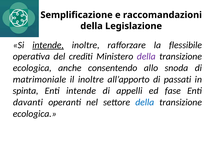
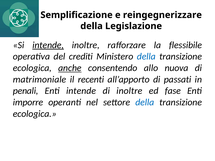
raccomandazioni: raccomandazioni -> reingegnerizzare (162, 15)
della colour: purple -> blue (146, 57)
anche underline: none -> present (70, 68)
snoda: snoda -> nuova (177, 68)
il inoltre: inoltre -> recenti (91, 80)
spinta: spinta -> penali (26, 91)
di appelli: appelli -> inoltre (129, 91)
davanti: davanti -> imporre (28, 102)
